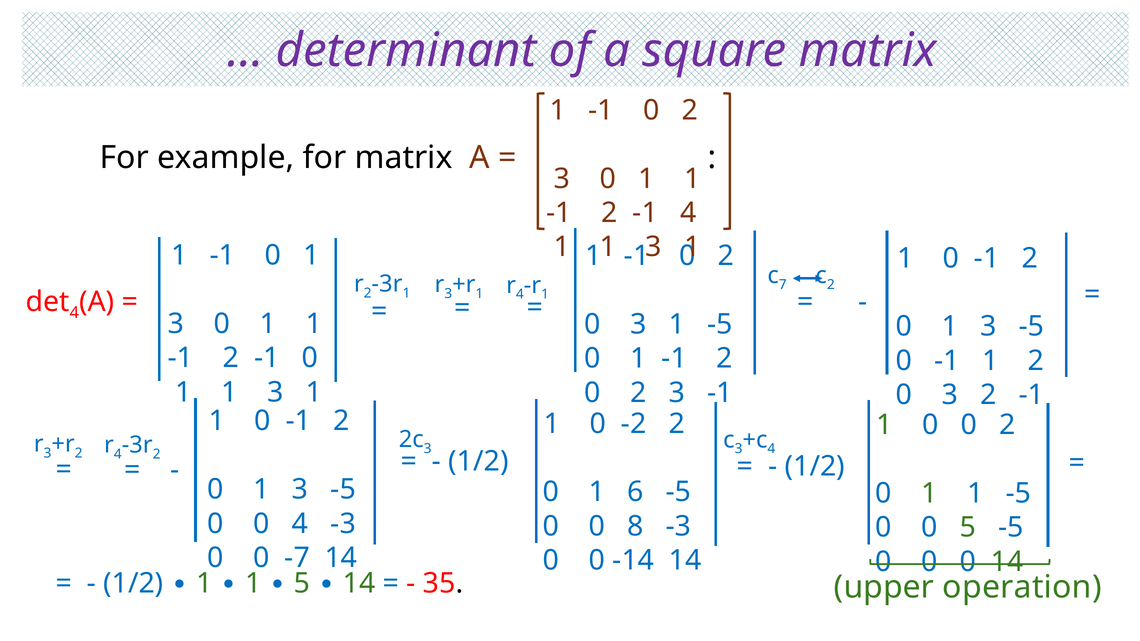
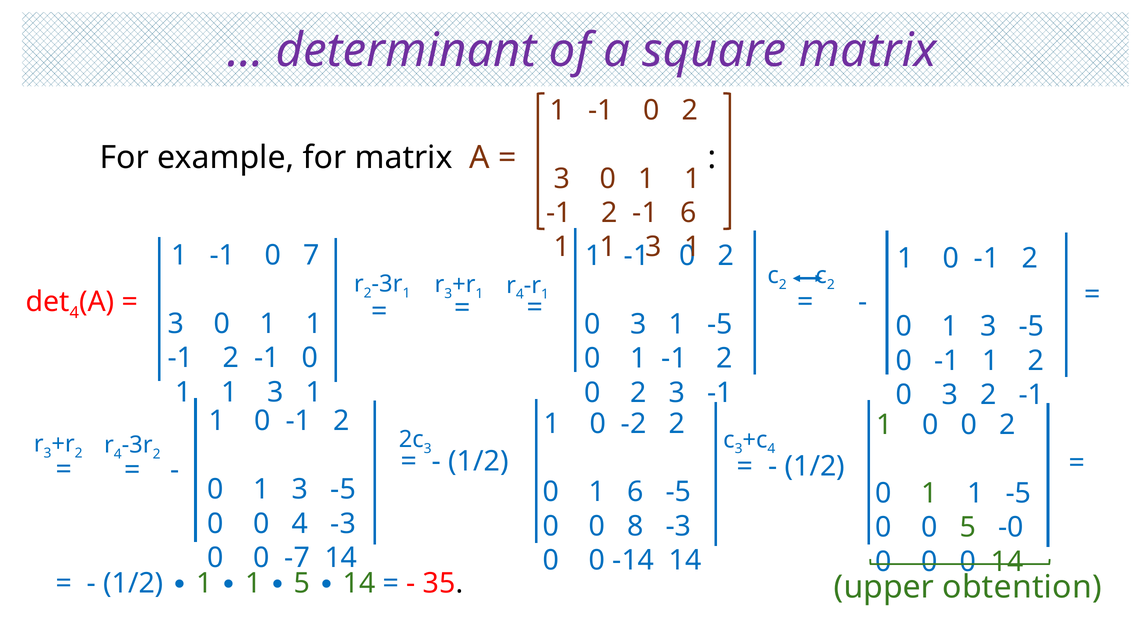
-1 4: 4 -> 6 (688, 213)
1 -1 0 1: 1 -> 7 (311, 256)
7: 7 -> 2 (783, 285)
5 -5: -5 -> -0 (1011, 528)
operation: operation -> obtention (1022, 587)
